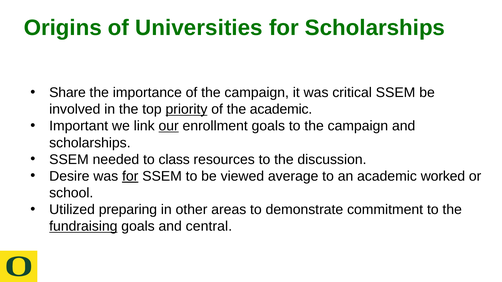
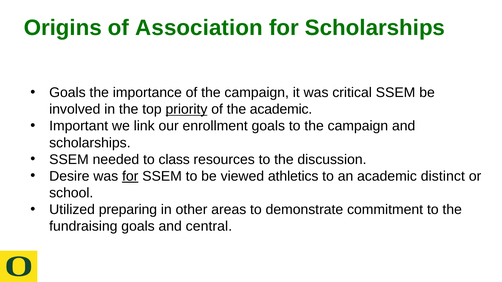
Universities: Universities -> Association (199, 28)
Share: Share -> Goals (67, 93)
our underline: present -> none (169, 126)
average: average -> athletics (293, 176)
worked: worked -> distinct (443, 176)
fundraising underline: present -> none (83, 227)
